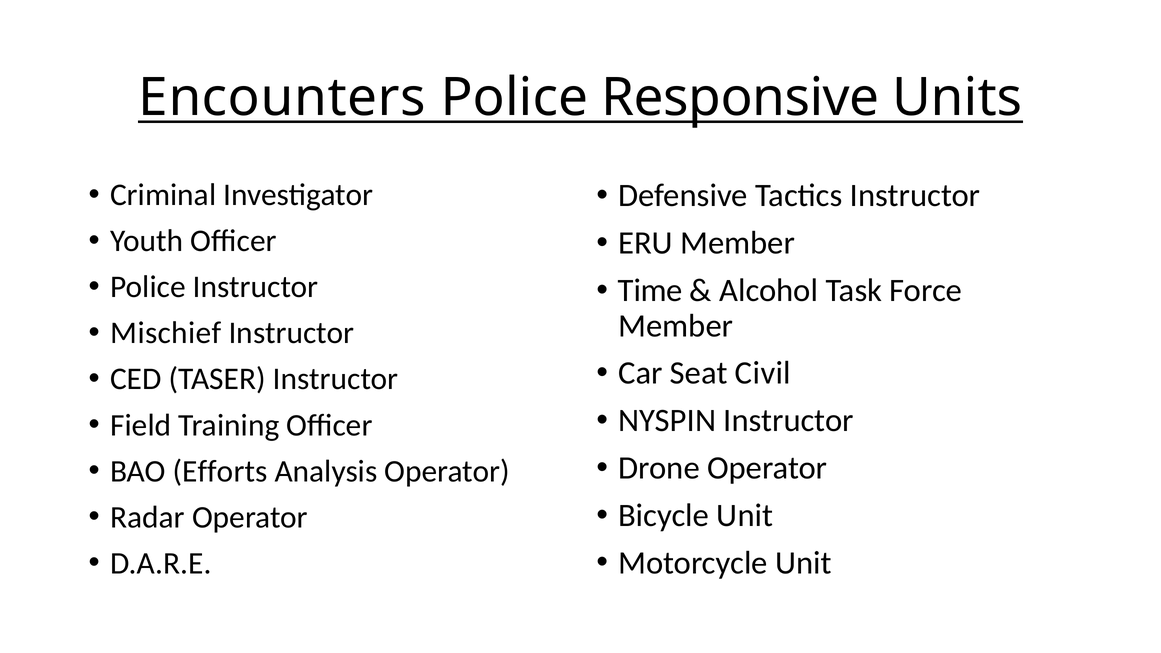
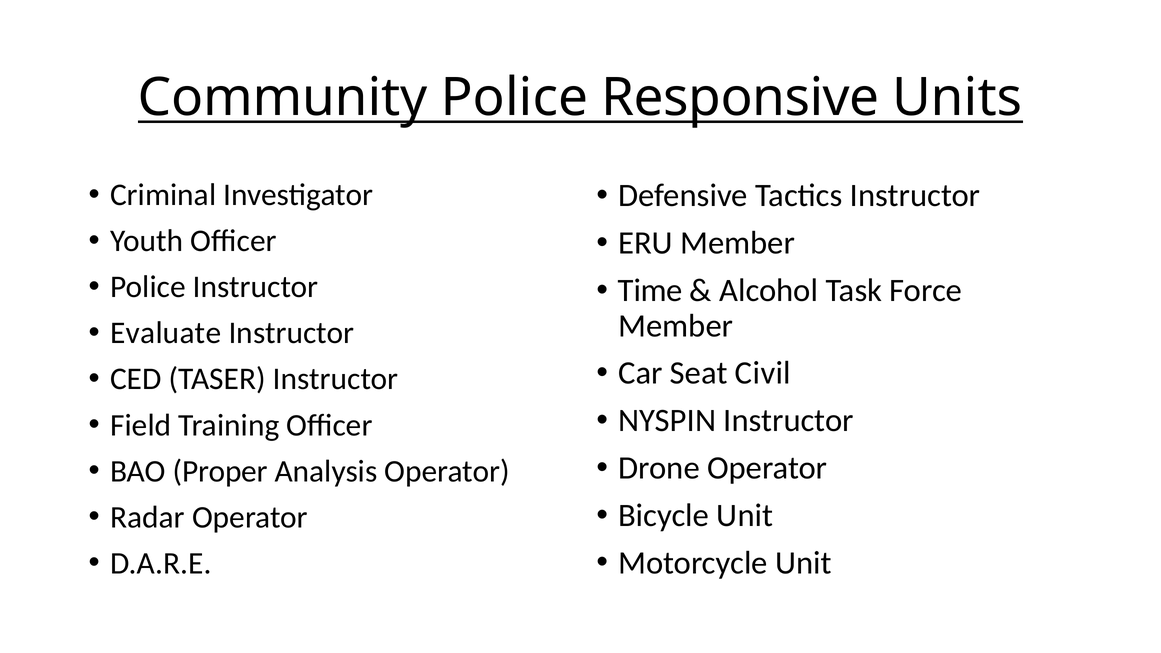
Encounters: Encounters -> Community (282, 98)
Mischief: Mischief -> Evaluate (166, 333)
Efforts: Efforts -> Proper (220, 471)
